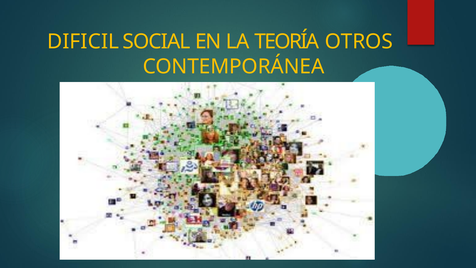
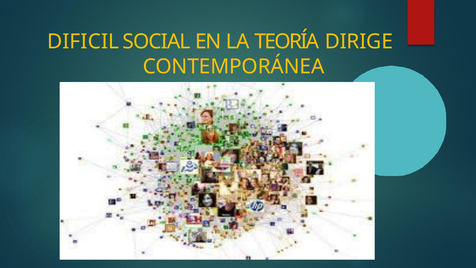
OTROS: OTROS -> DIRIGE (359, 41)
